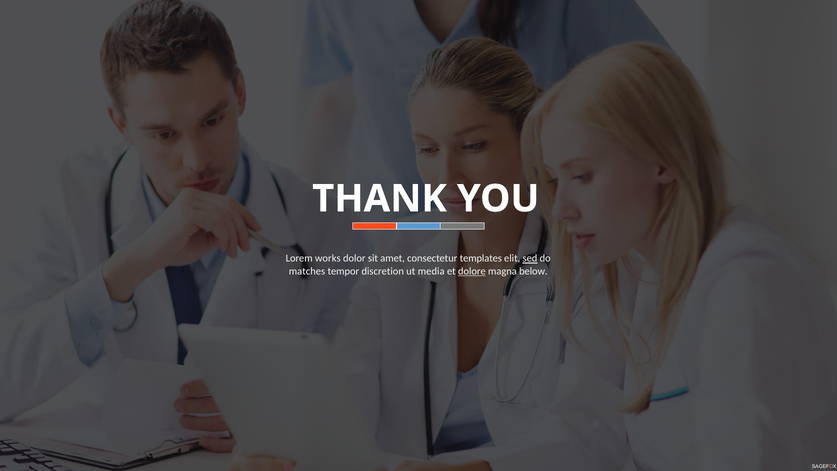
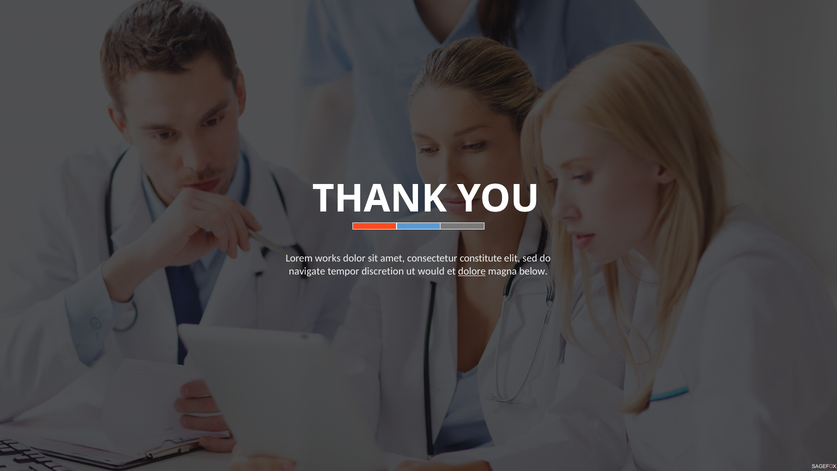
templates: templates -> constitute (481, 258)
sed underline: present -> none (530, 258)
matches: matches -> navigate (307, 271)
media: media -> would (431, 271)
